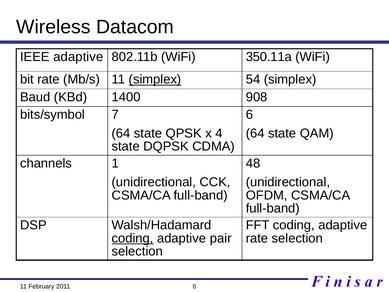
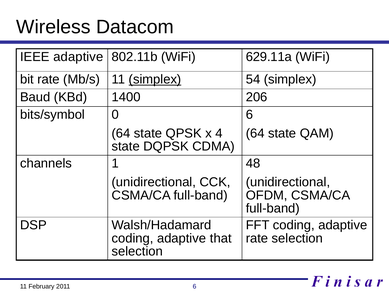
350.11a: 350.11a -> 629.11a (269, 57)
908: 908 -> 206 (257, 97)
7: 7 -> 0 (115, 114)
coding underline: present -> none (133, 238)
pair: pair -> that (221, 238)
